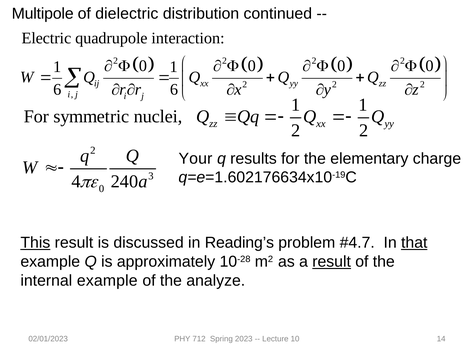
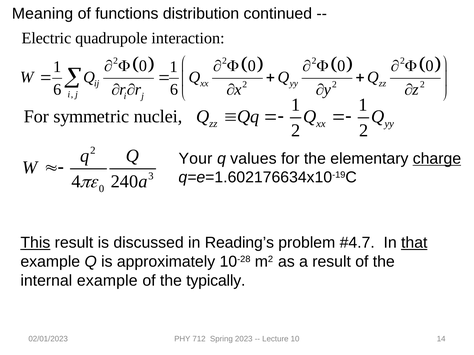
Multipole: Multipole -> Meaning (43, 14)
dielectric: dielectric -> functions (127, 14)
results: results -> values (253, 159)
charge underline: none -> present (437, 159)
result underline: present -> none (332, 262)
analyze: analyze -> typically (216, 281)
